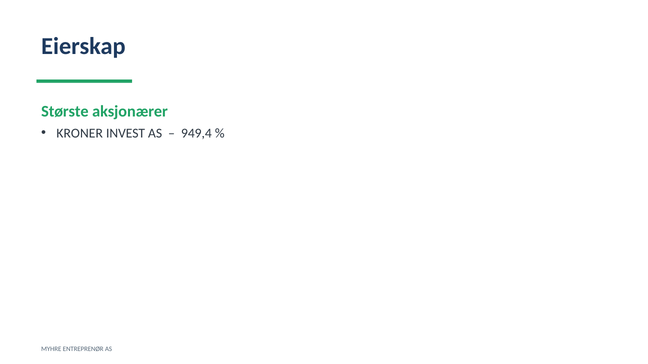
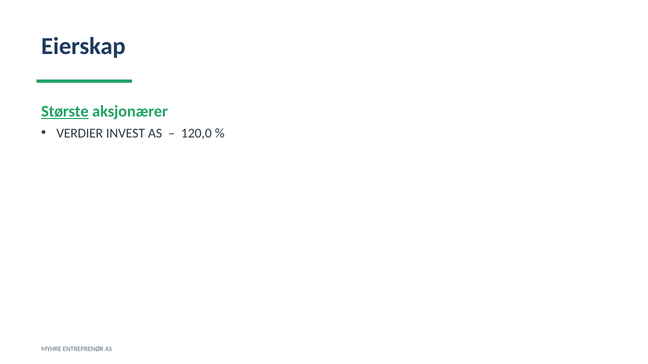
Største underline: none -> present (65, 112)
KRONER: KRONER -> VERDIER (80, 133)
949,4: 949,4 -> 120,0 (196, 133)
